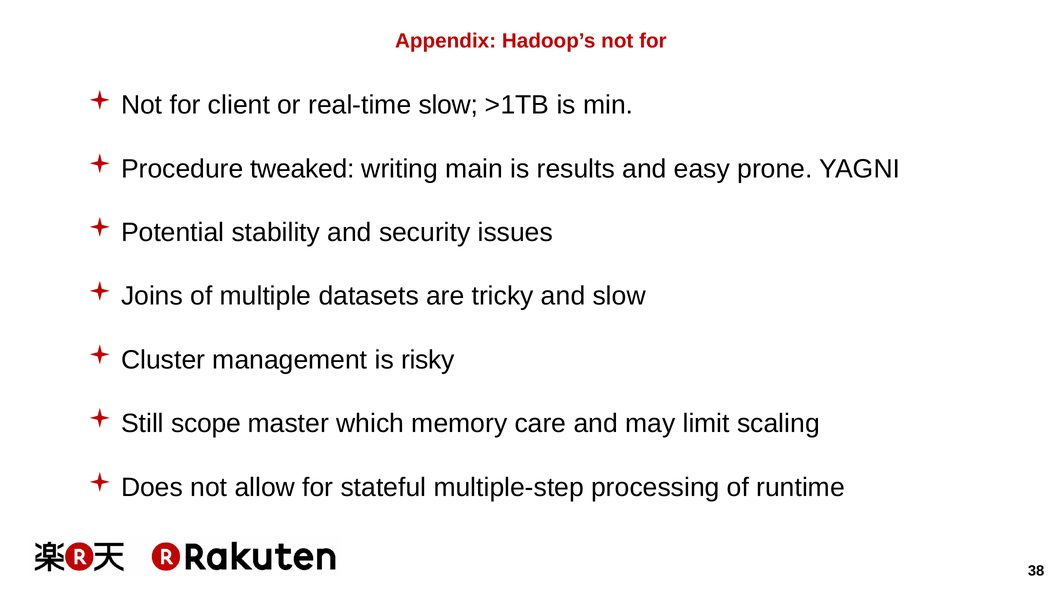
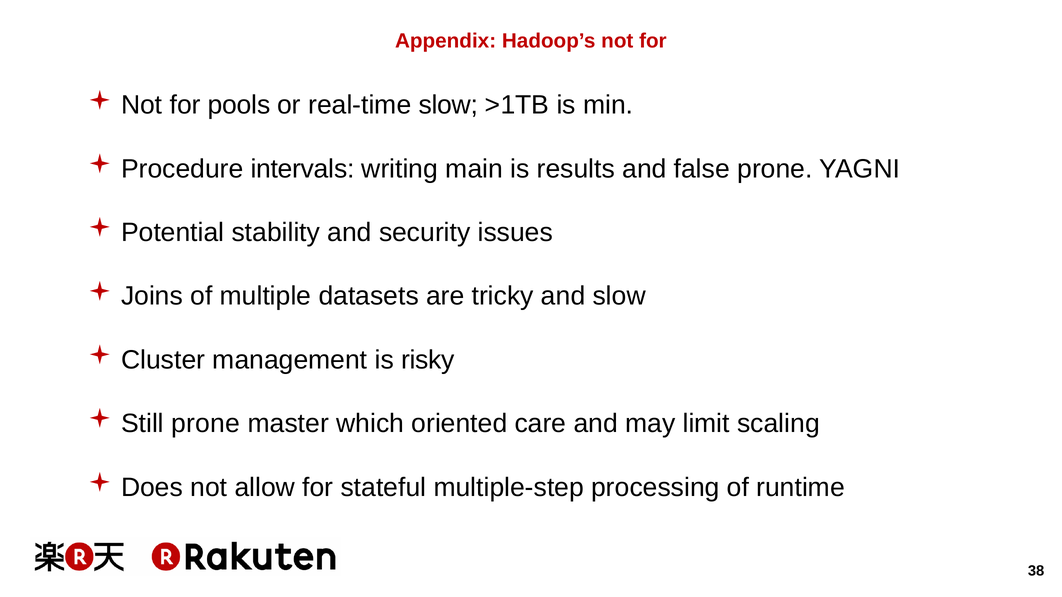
client: client -> pools (239, 105)
tweaked: tweaked -> intervals (303, 169)
easy: easy -> false (702, 169)
Still scope: scope -> prone (206, 424)
memory: memory -> oriented (459, 424)
